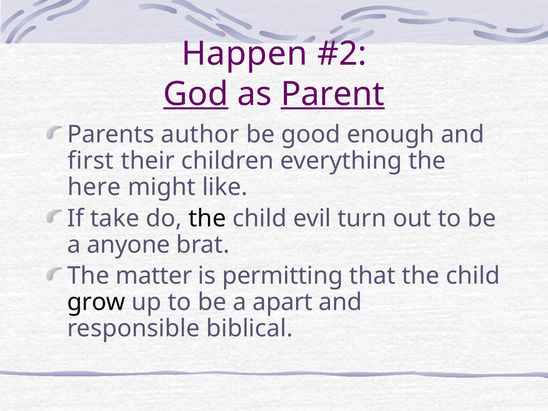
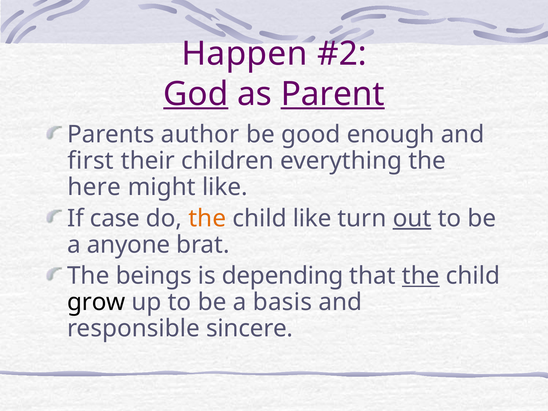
take: take -> case (115, 218)
the colour: black -> orange (207, 218)
child evil: evil -> like (312, 218)
out underline: none -> present (412, 218)
matter: matter -> beings (154, 276)
permitting: permitting -> depending (283, 276)
the underline: none -> present (421, 276)
apart: apart -> basis (282, 302)
biblical: biblical -> sincere (250, 328)
